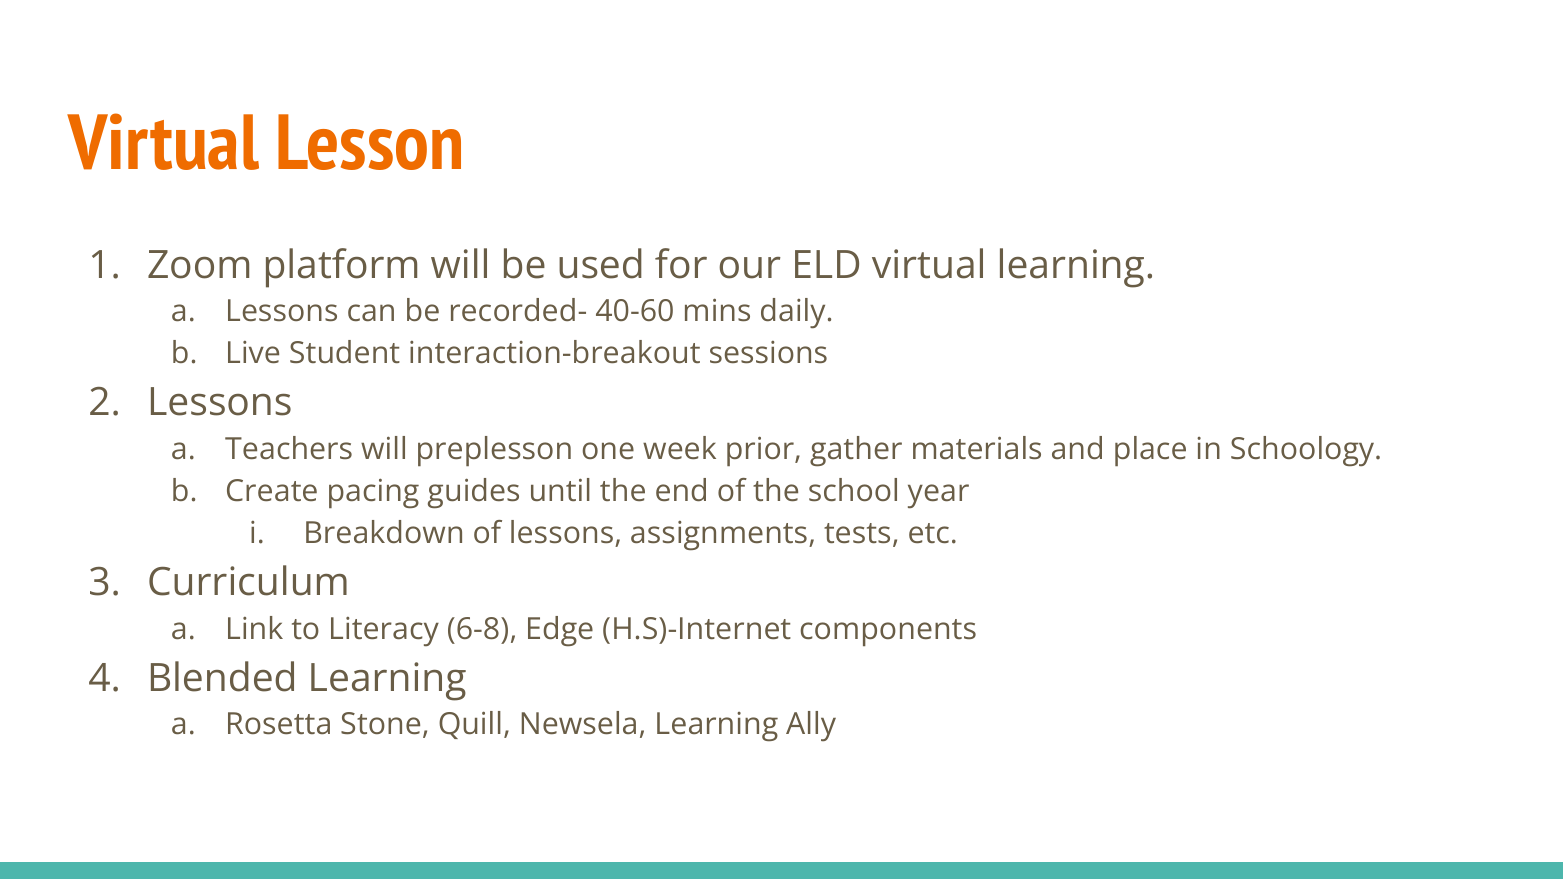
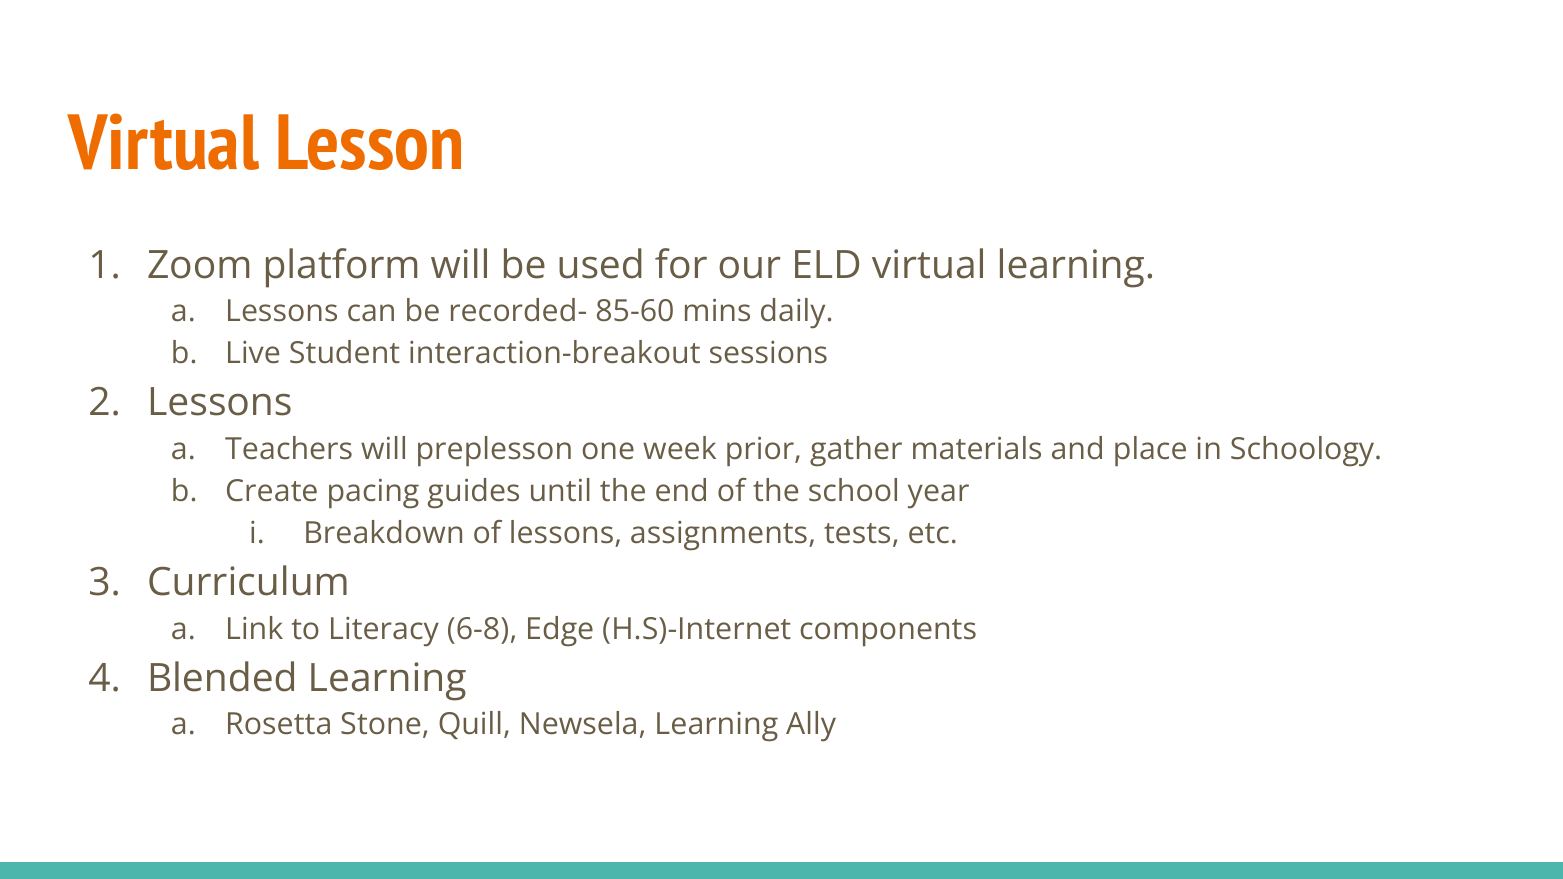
40-60: 40-60 -> 85-60 (635, 312)
